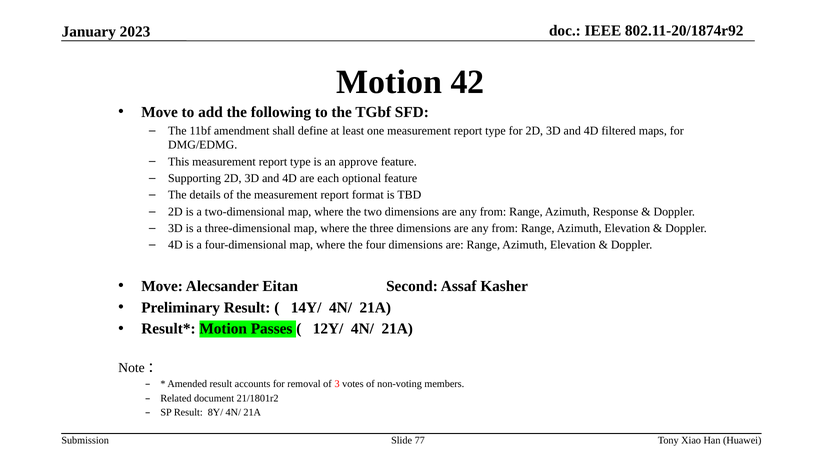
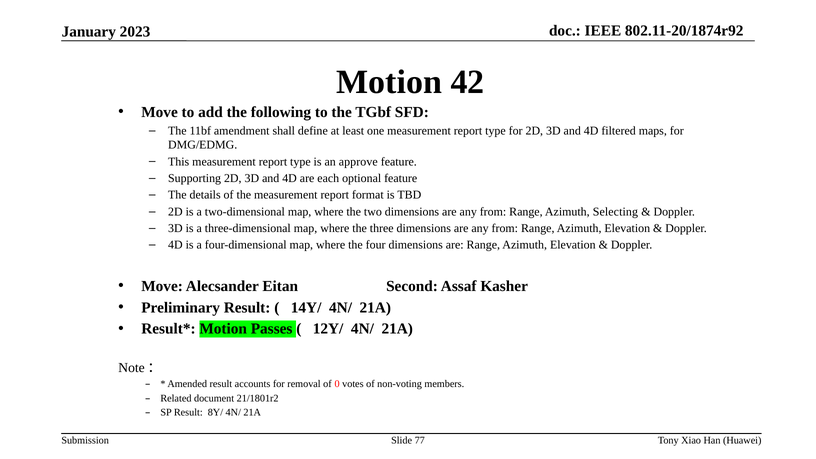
Response: Response -> Selecting (615, 212)
3: 3 -> 0 (337, 384)
